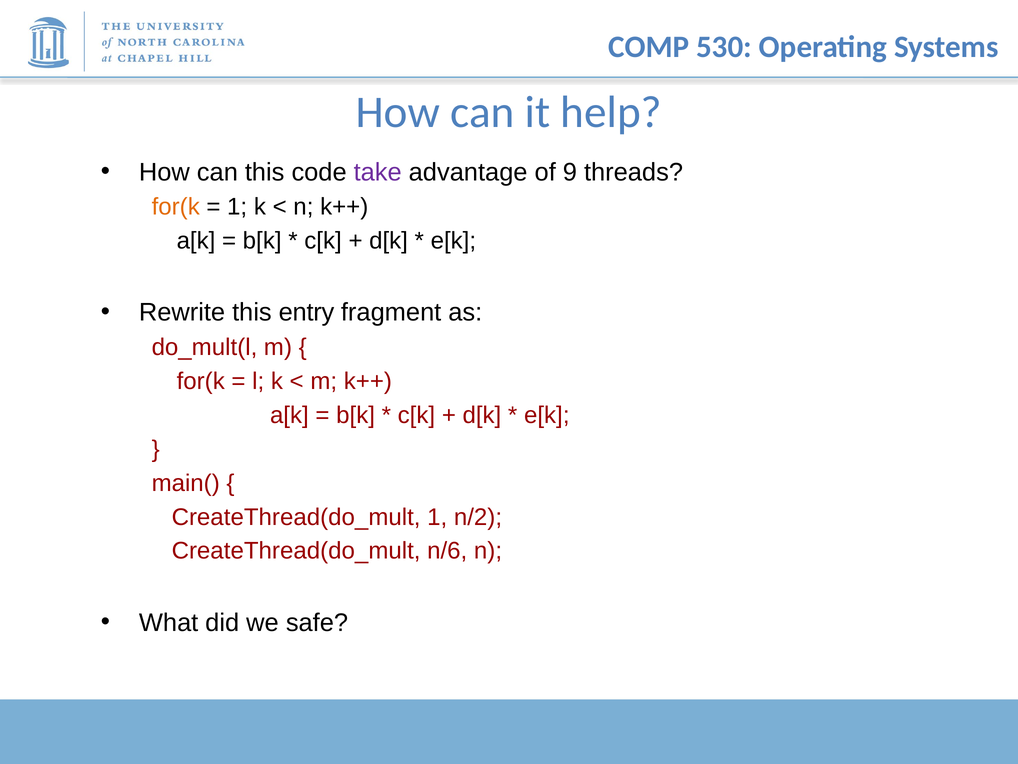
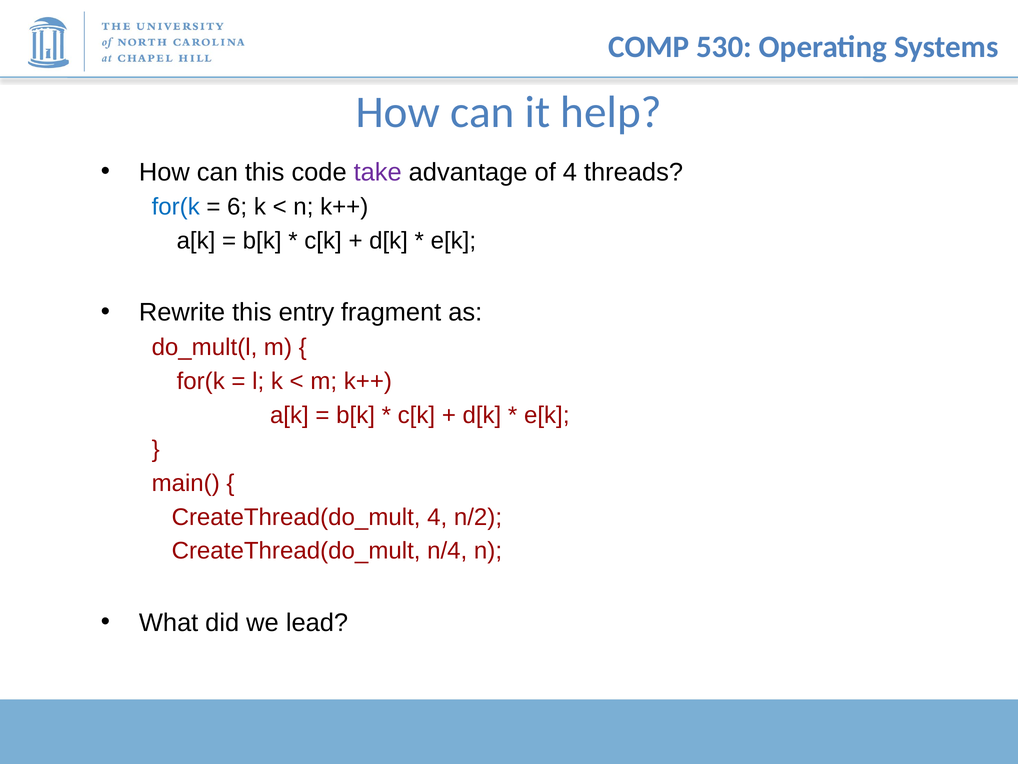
of 9: 9 -> 4 (570, 172)
for(k colour: orange -> blue (176, 207)
1: 1 -> 6 (237, 207)
CreateThread(do_mult 1: 1 -> 4 (437, 517)
n/6: n/6 -> n/4 (447, 551)
safe: safe -> lead (317, 622)
